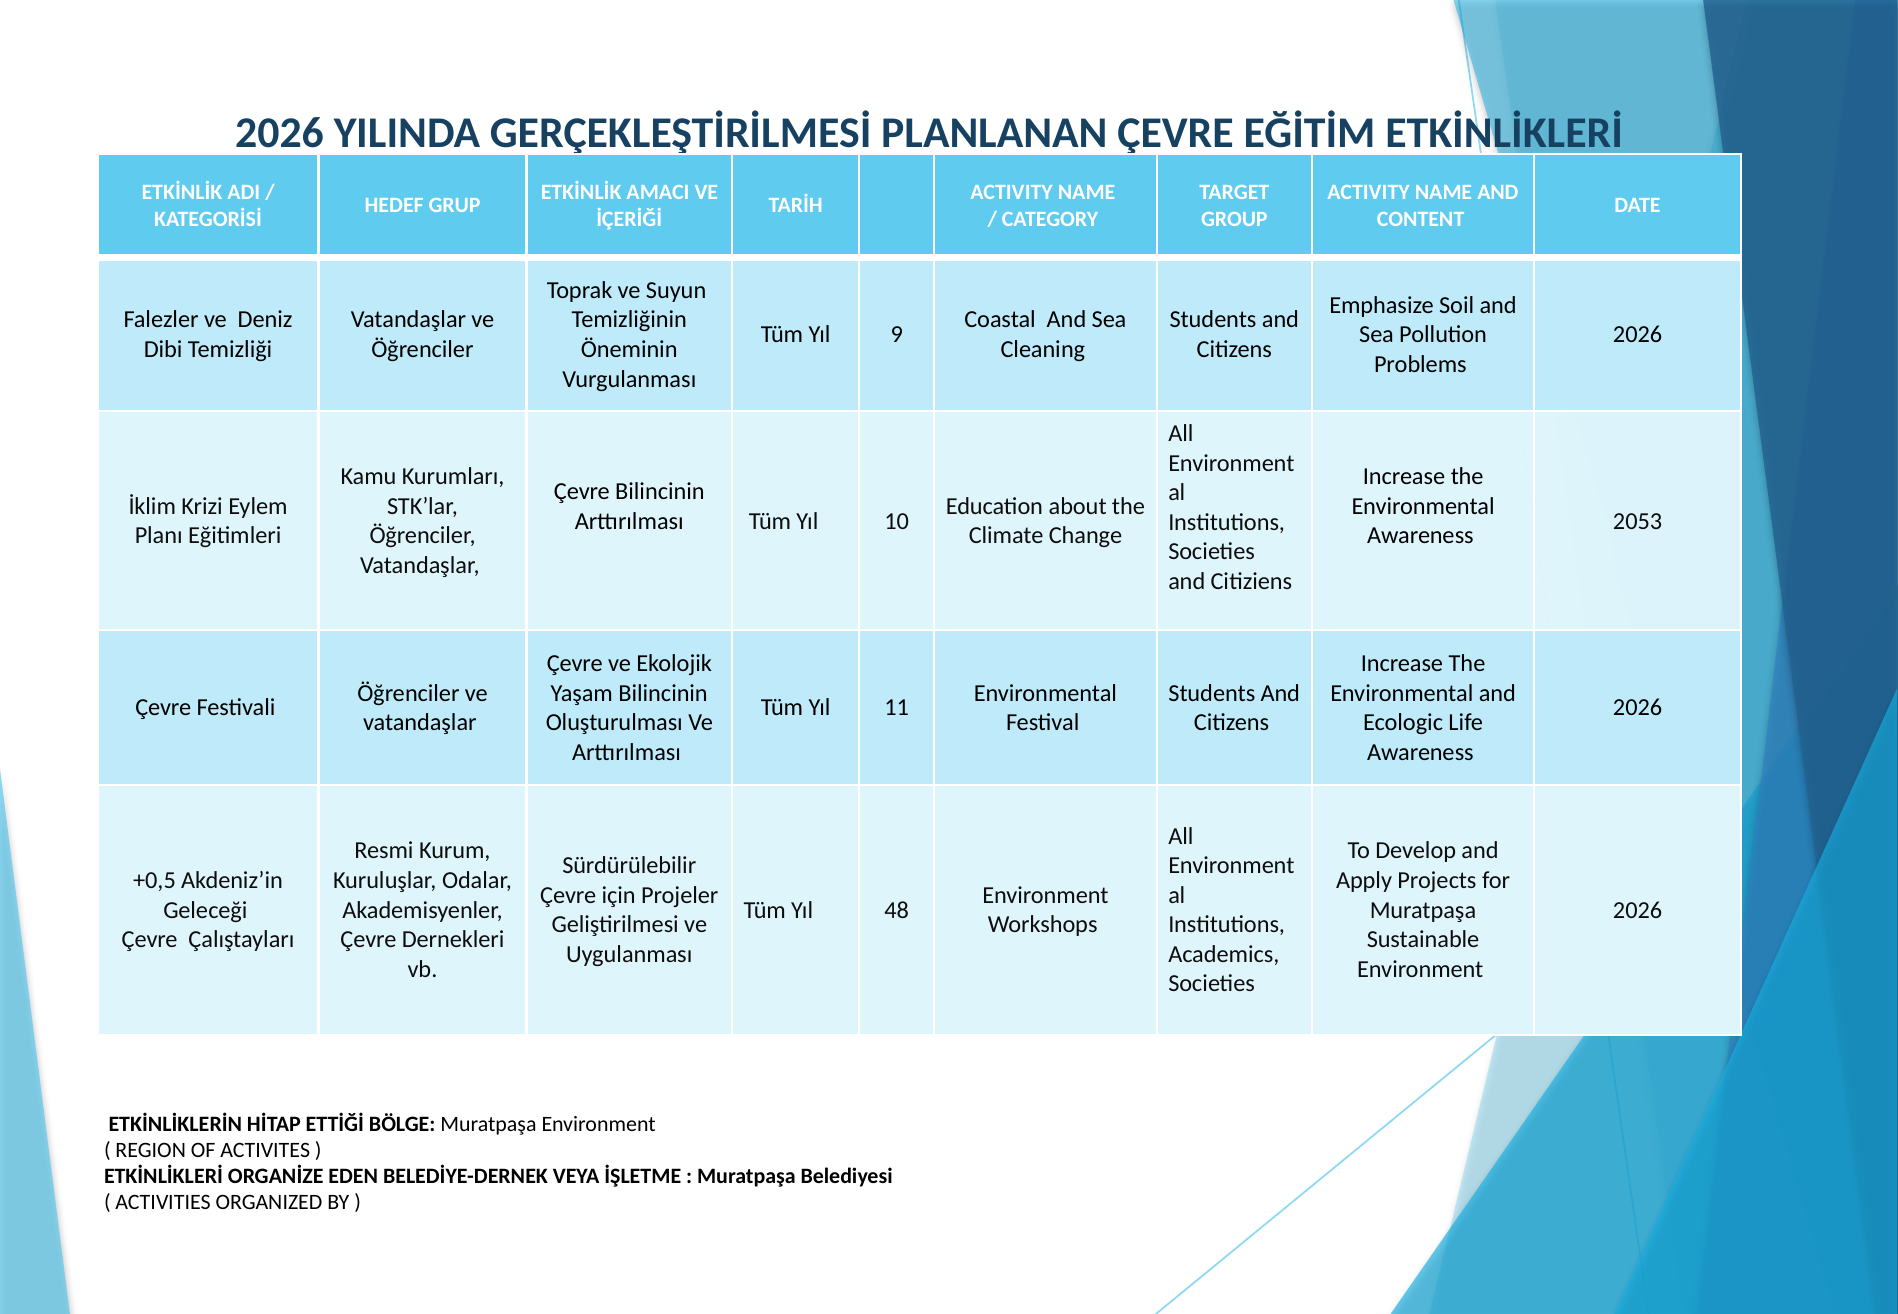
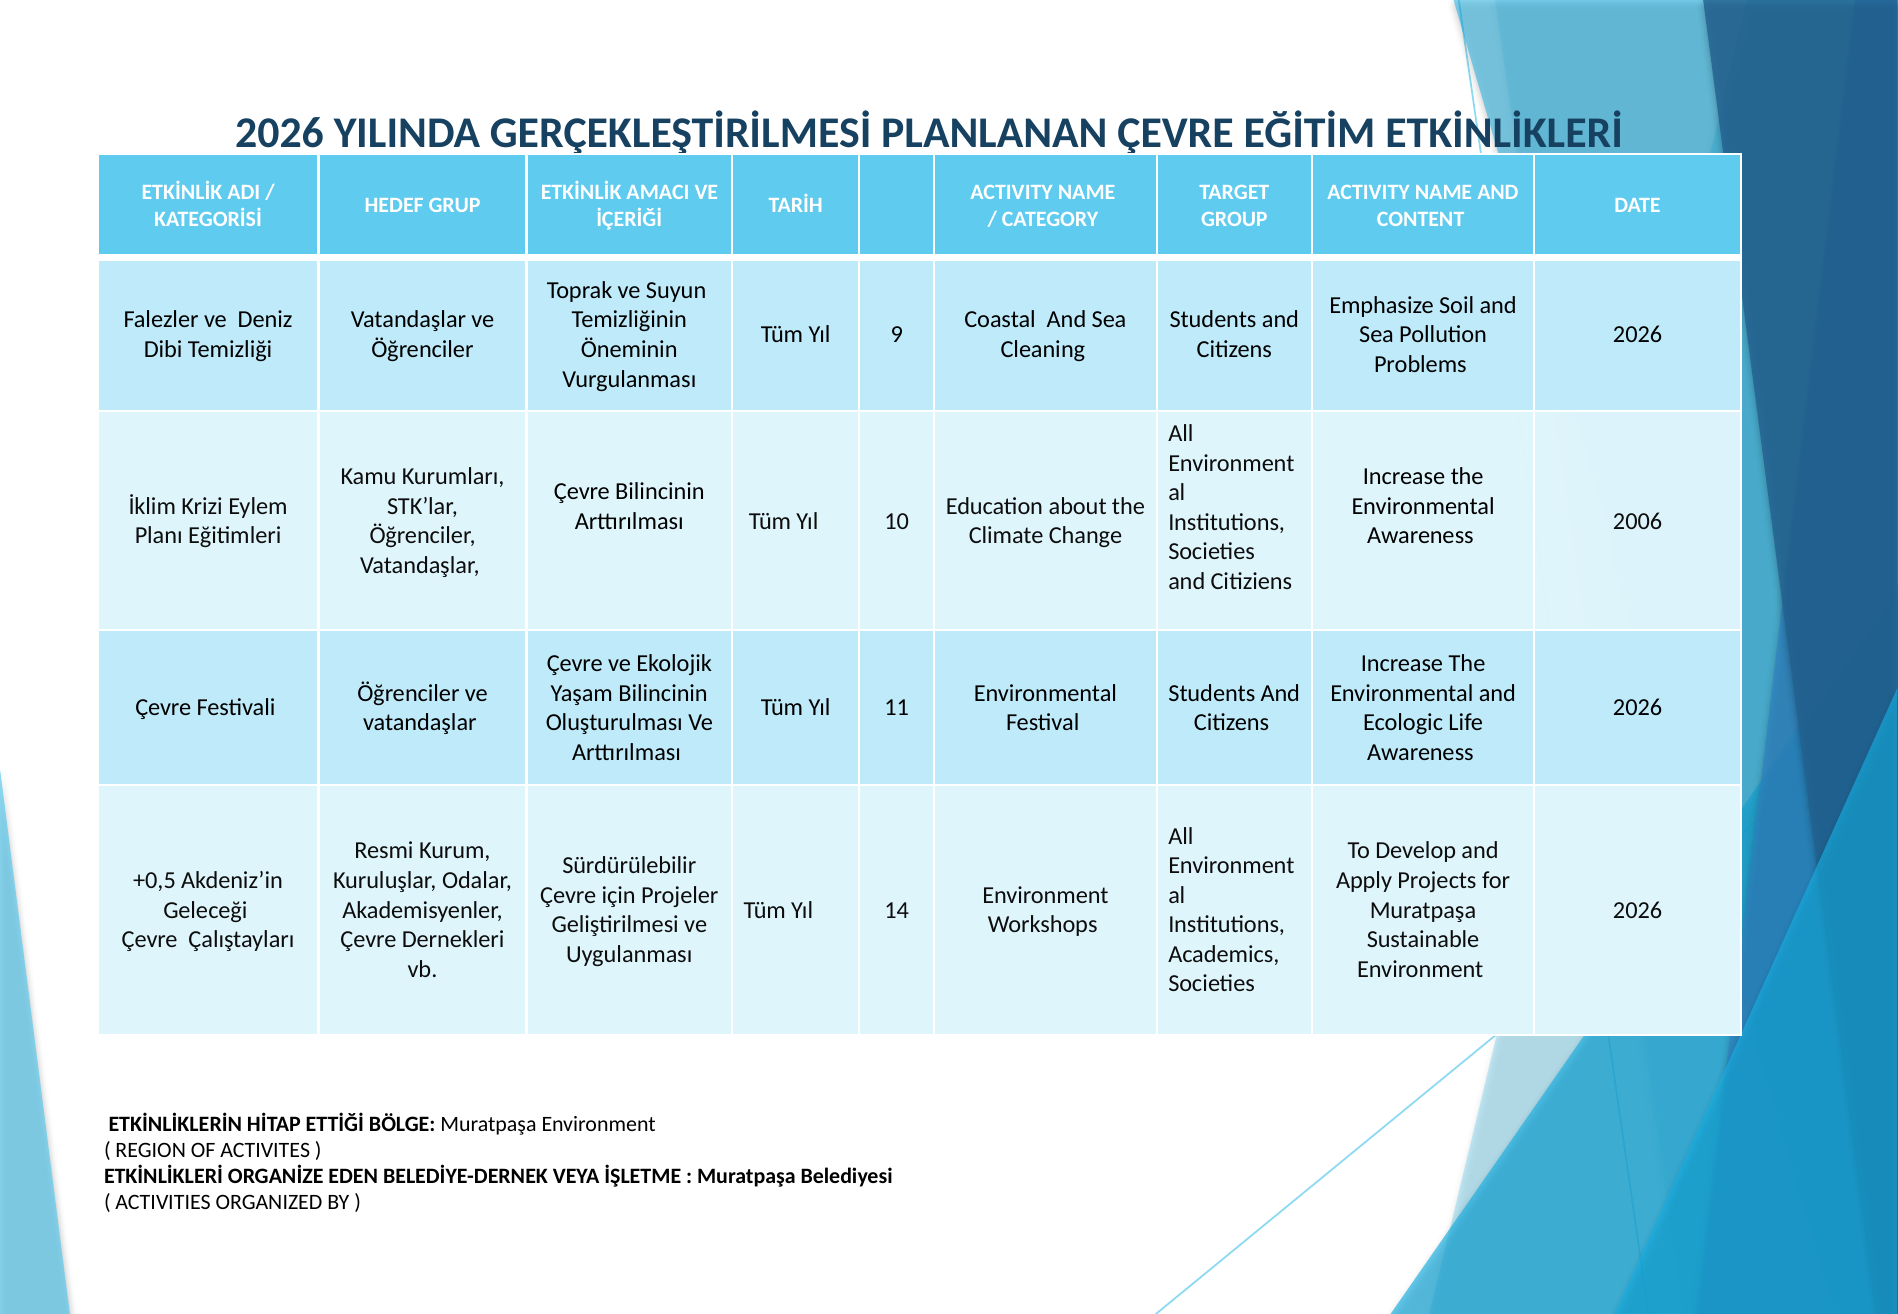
2053: 2053 -> 2006 (1638, 521)
48: 48 -> 14 (897, 910)
